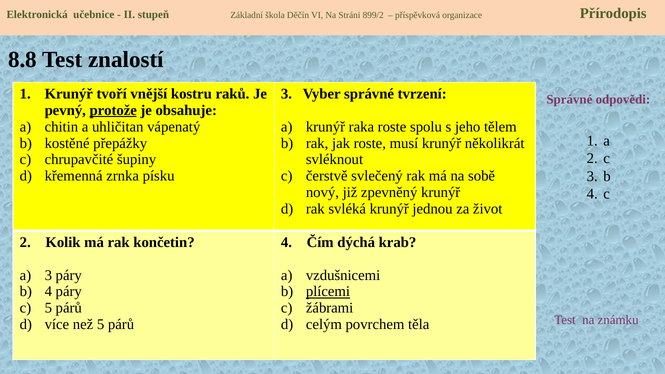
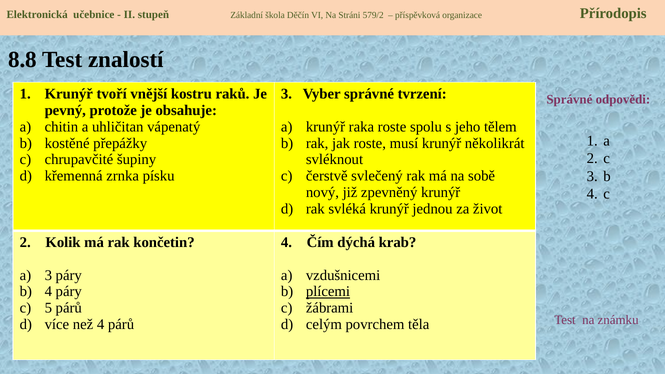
899/2: 899/2 -> 579/2 (373, 15)
protože underline: present -> none (113, 110)
než 5: 5 -> 4 (101, 324)
